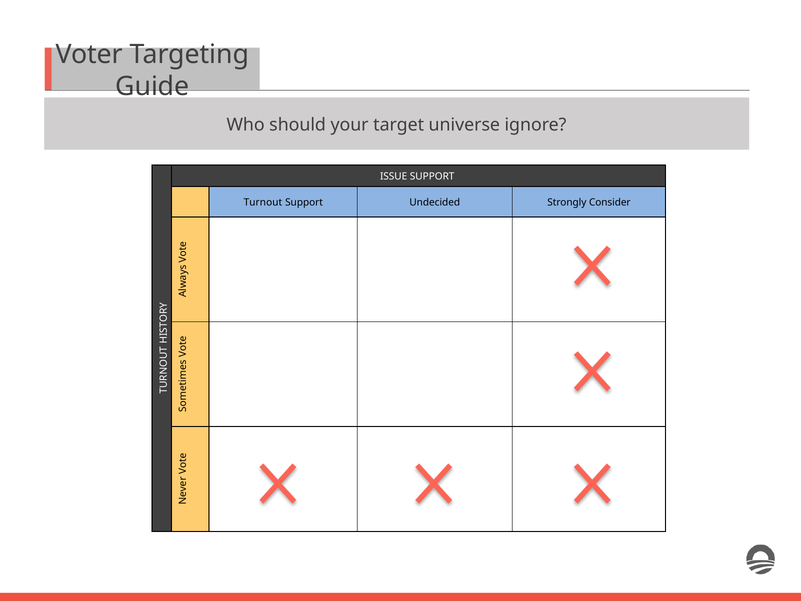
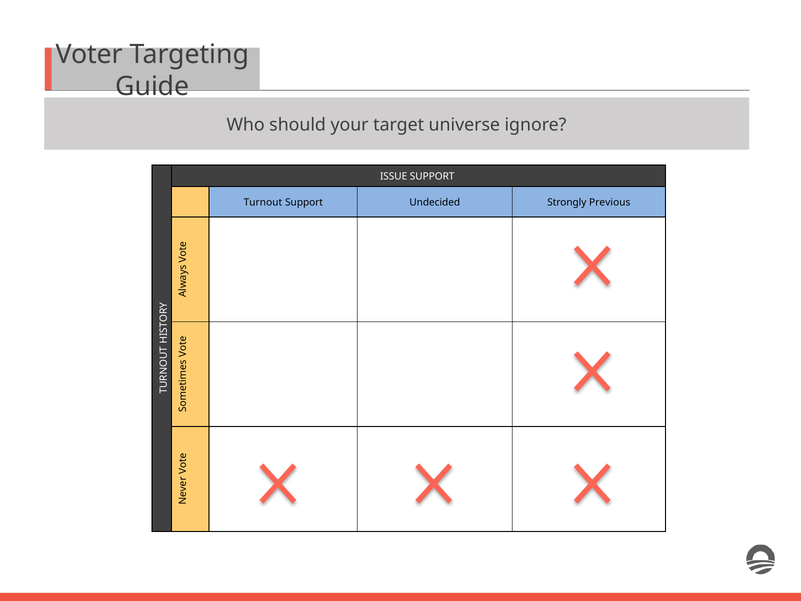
Consider: Consider -> Previous (610, 202)
